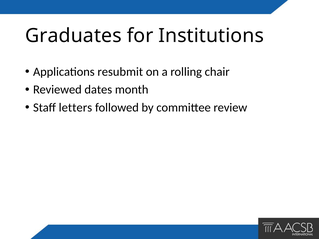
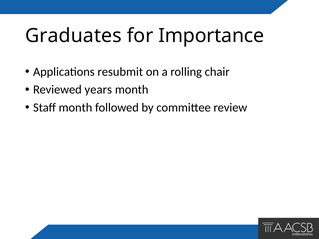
Institutions: Institutions -> Importance (211, 36)
dates: dates -> years (98, 90)
Staff letters: letters -> month (75, 108)
